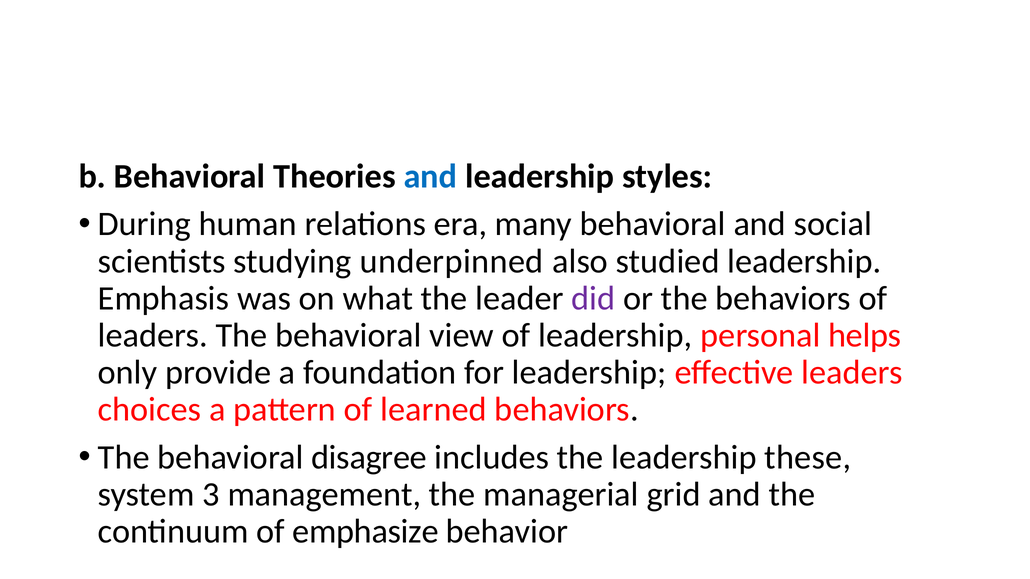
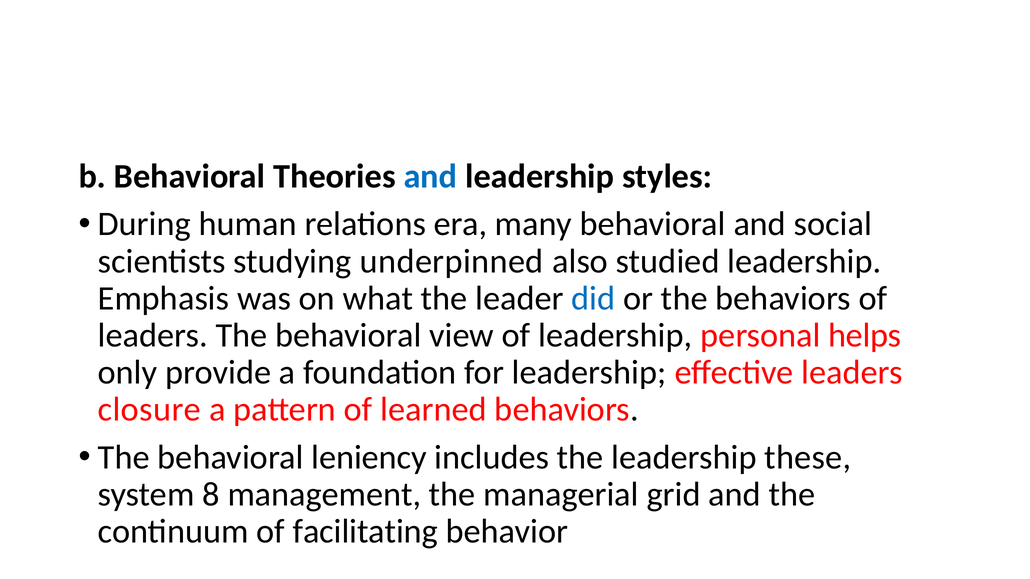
did colour: purple -> blue (593, 298)
choices: choices -> closure (149, 410)
disagree: disagree -> leniency (369, 458)
3: 3 -> 8 (211, 495)
emphasize: emphasize -> facilitating (365, 532)
